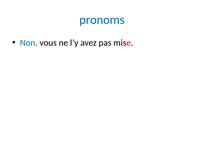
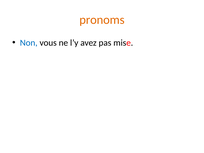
pronoms colour: blue -> orange (102, 20)
